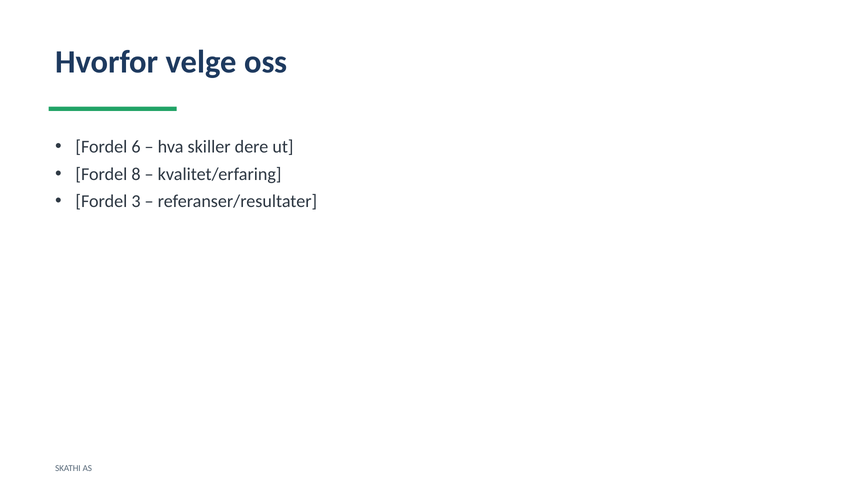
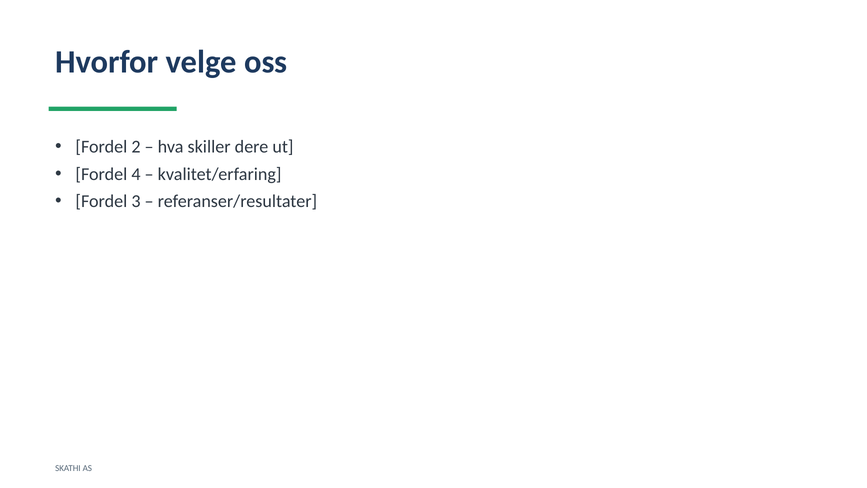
6: 6 -> 2 (136, 147)
8: 8 -> 4 (136, 174)
